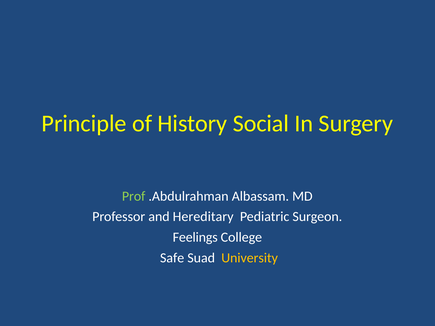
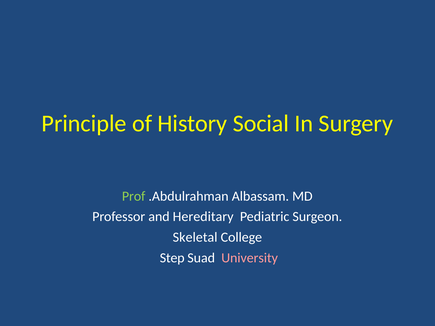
Feelings: Feelings -> Skeletal (195, 237)
Safe: Safe -> Step (172, 258)
University colour: yellow -> pink (250, 258)
